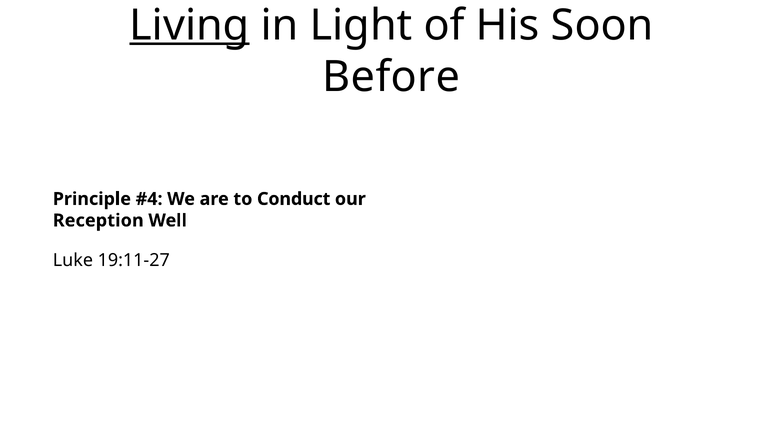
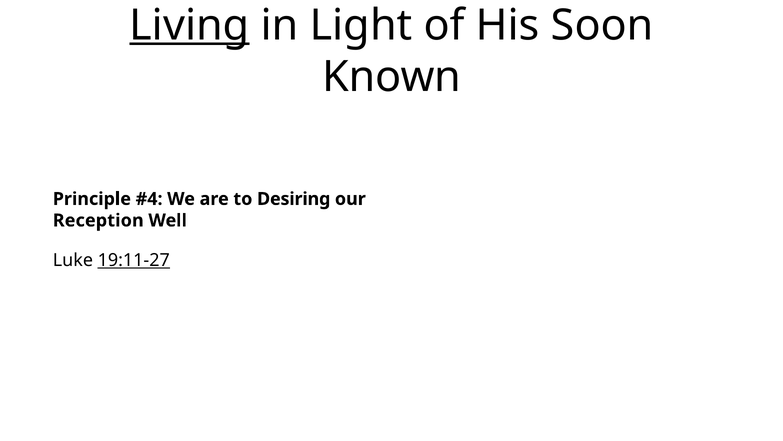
Before: Before -> Known (392, 77)
Conduct: Conduct -> Desiring (294, 199)
19:11-27 underline: none -> present (134, 260)
